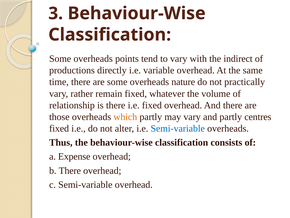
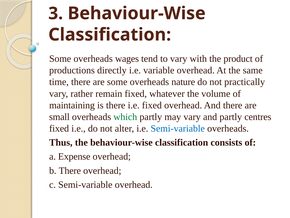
points: points -> wages (127, 59)
indirect: indirect -> product (238, 59)
relationship: relationship -> maintaining (72, 105)
those: those -> small (59, 117)
which colour: orange -> green (125, 117)
